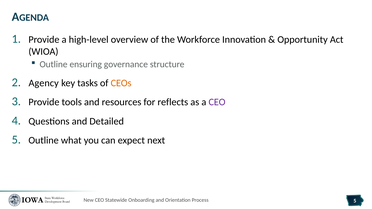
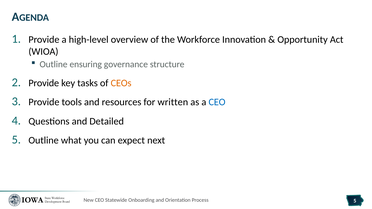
Agency: Agency -> Provide (44, 83)
reflects: reflects -> written (173, 102)
CEO colour: purple -> blue (217, 102)
